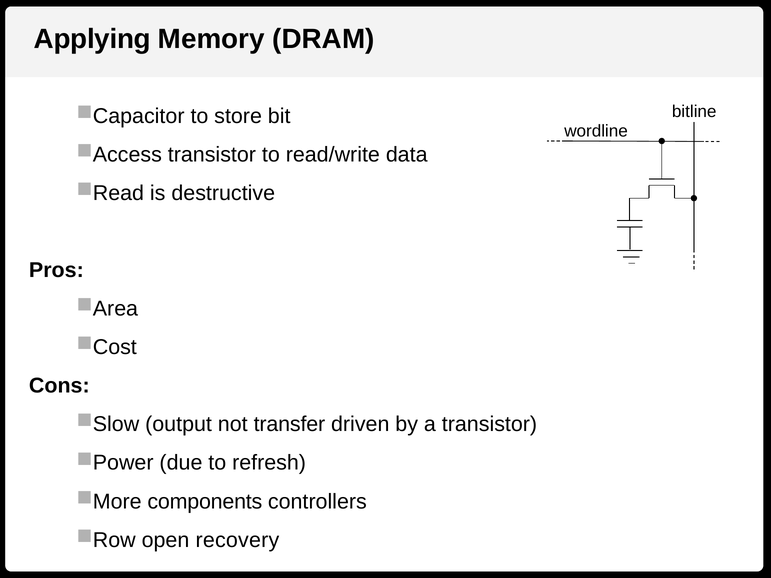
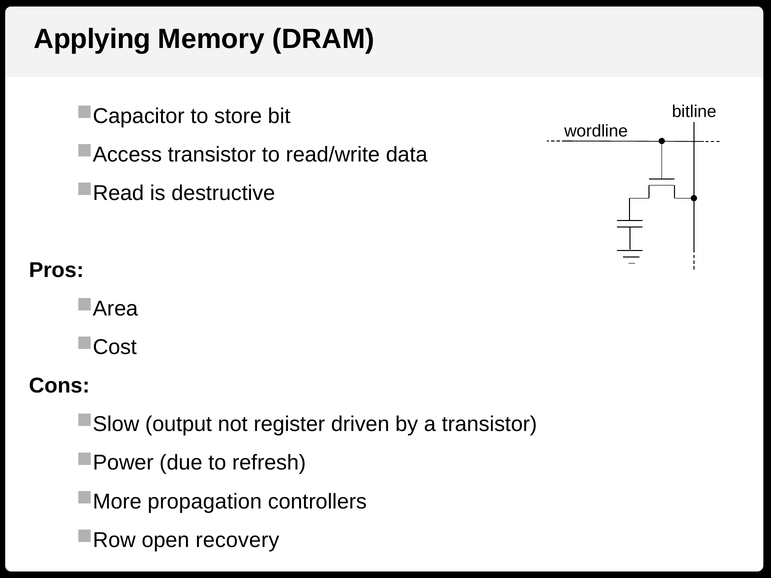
transfer: transfer -> register (289, 425)
components: components -> propagation (205, 502)
